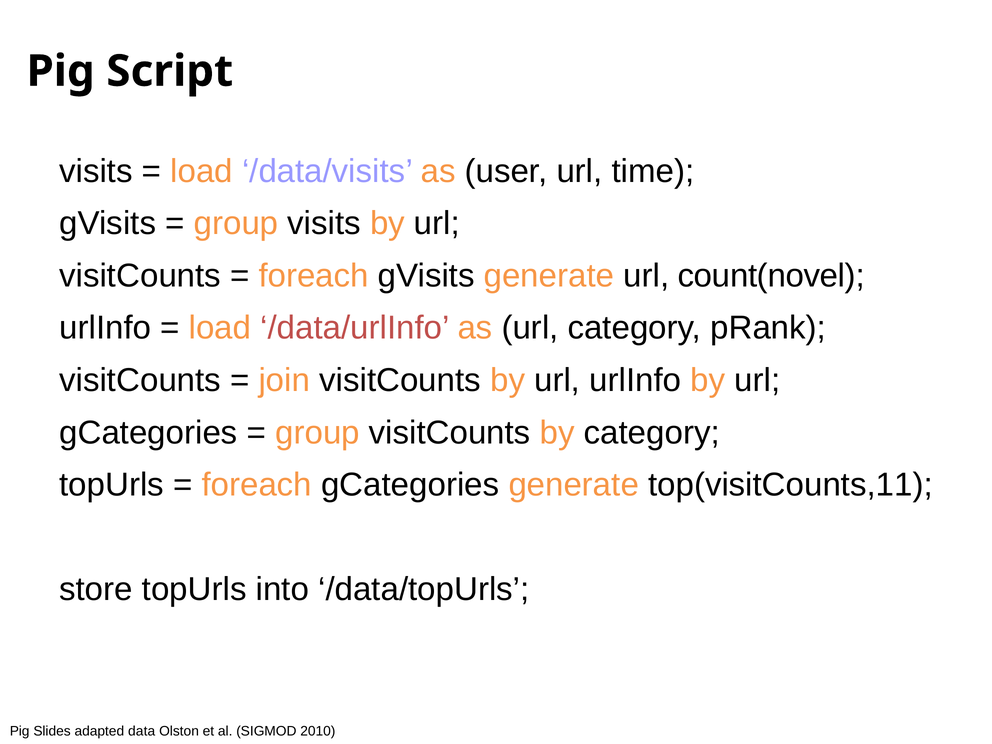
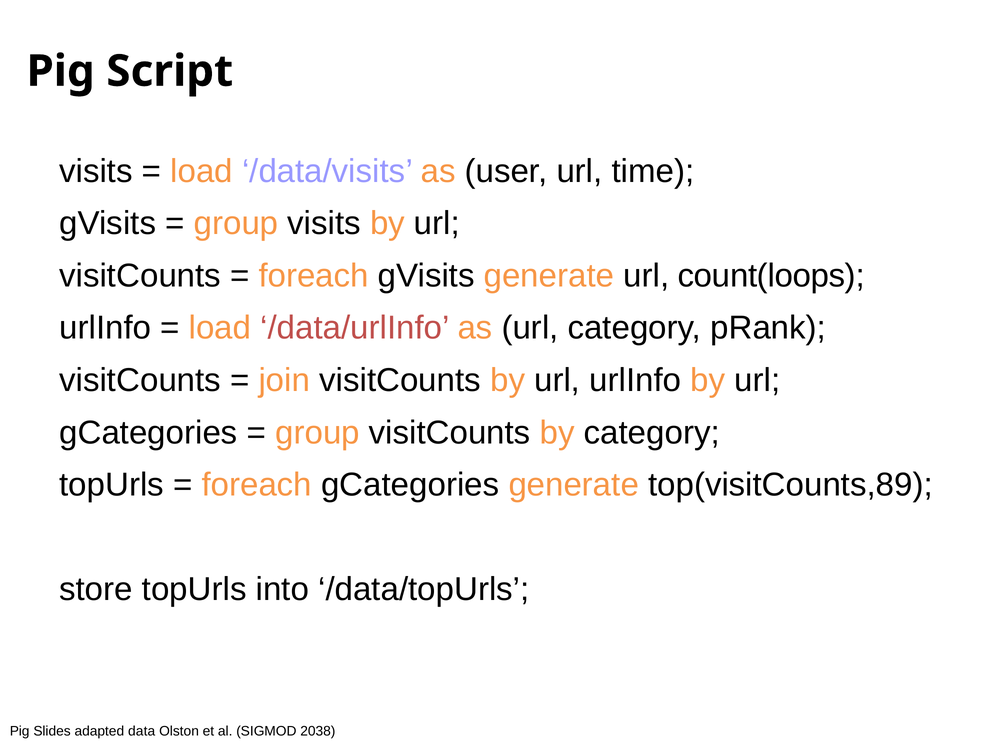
count(novel: count(novel -> count(loops (771, 276)
top(visitCounts,11: top(visitCounts,11 -> top(visitCounts,89 (790, 485)
2010: 2010 -> 2038 (318, 731)
